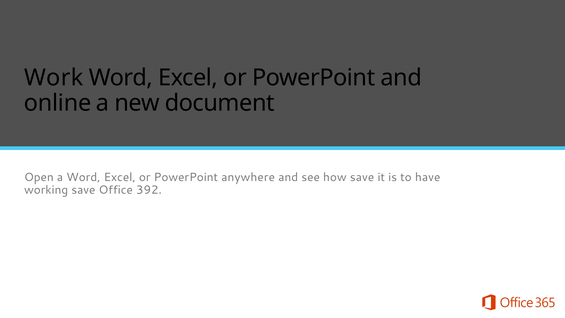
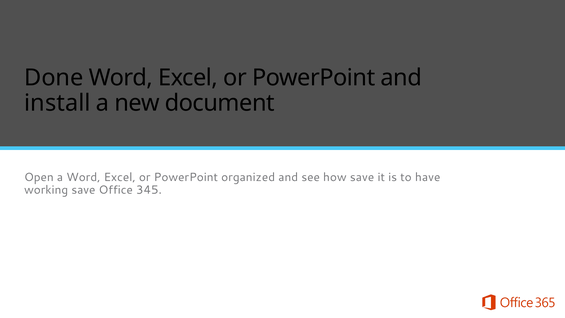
Work: Work -> Done (54, 78)
online: online -> install (57, 103)
anywhere: anywhere -> organized (248, 177)
392: 392 -> 345 (149, 190)
